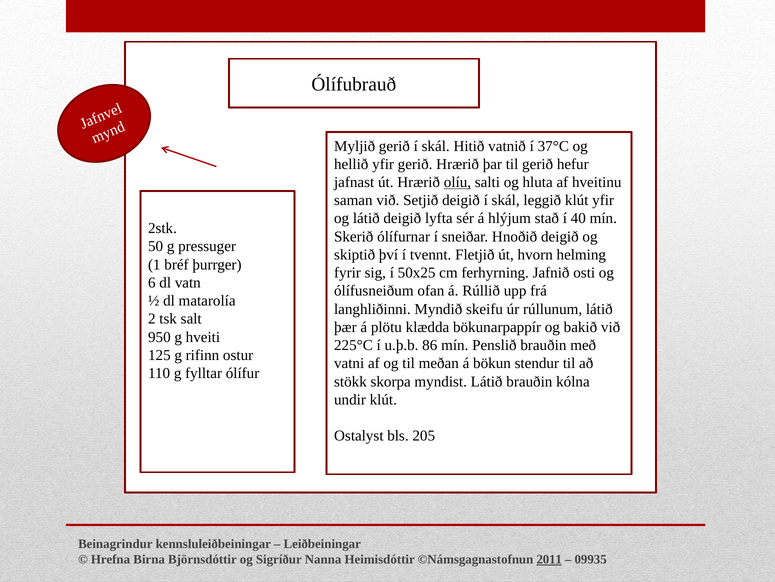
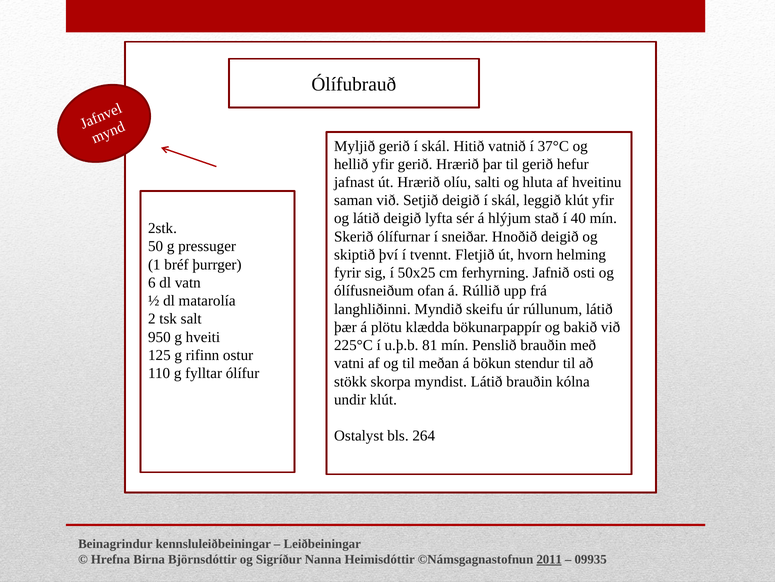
olíu underline: present -> none (457, 182)
86: 86 -> 81 (430, 345)
205: 205 -> 264 (424, 435)
